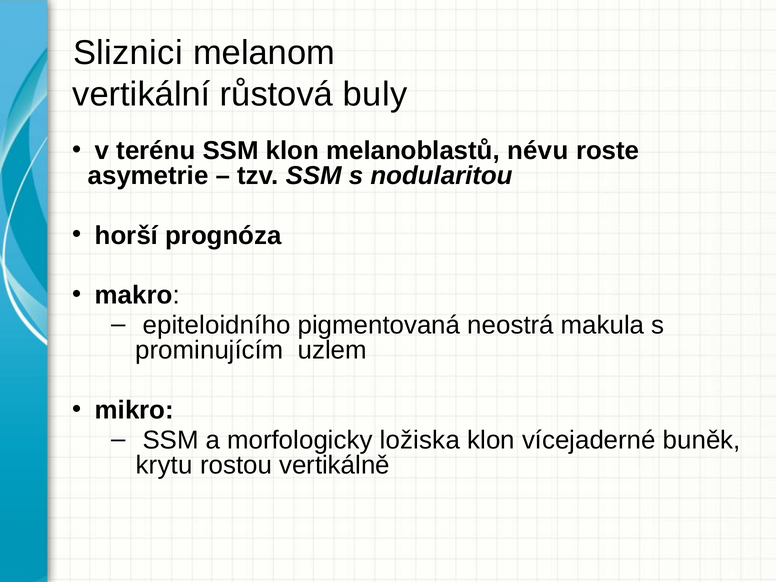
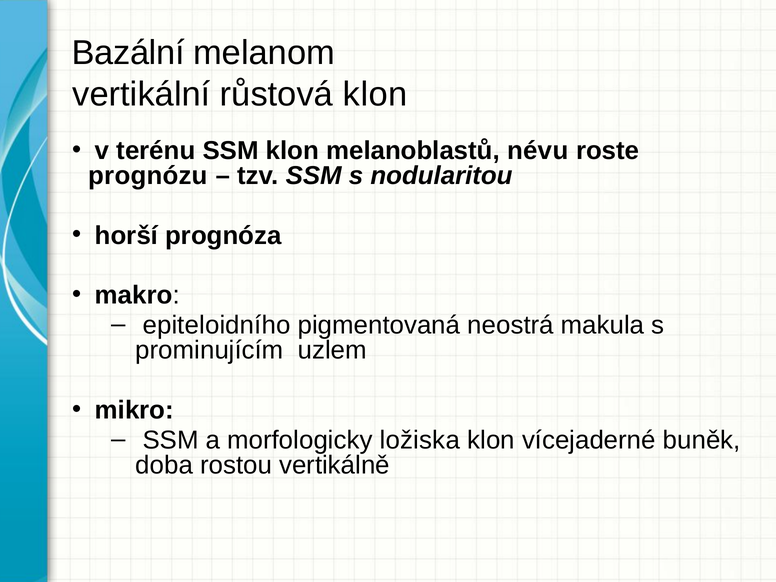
Sliznici: Sliznici -> Bazální (128, 53)
růstová buly: buly -> klon (375, 94)
asymetrie: asymetrie -> prognózu (148, 176)
krytu: krytu -> doba (164, 465)
